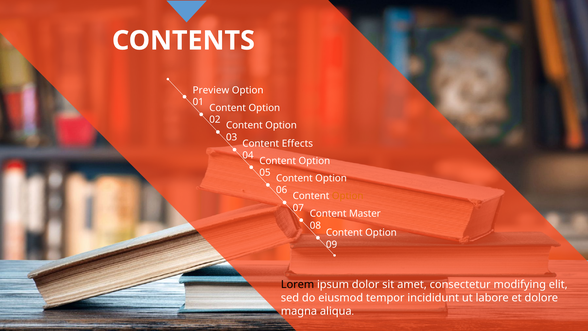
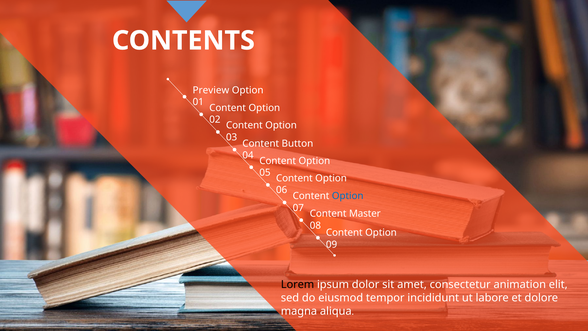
Effects: Effects -> Button (297, 143)
Option colour: orange -> blue (348, 196)
modifying: modifying -> animation (520, 284)
